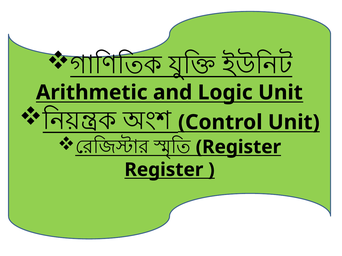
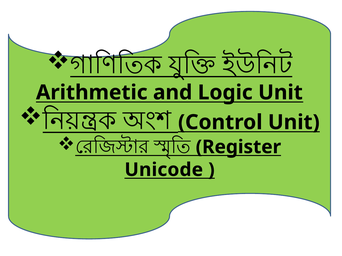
Register: Register -> Unicode (164, 170)
